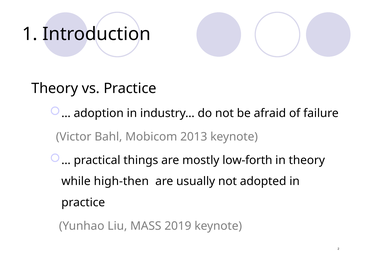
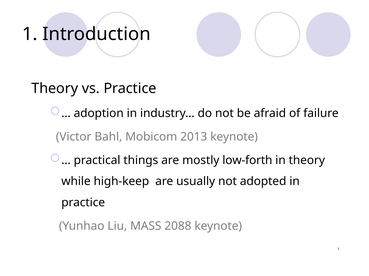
high-then: high-then -> high-keep (121, 182)
2019: 2019 -> 2088 (178, 227)
